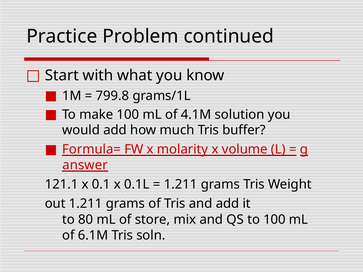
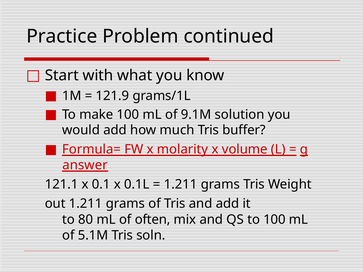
799.8: 799.8 -> 121.9 (112, 96)
4.1M: 4.1M -> 9.1M (196, 115)
store: store -> often (153, 220)
6.1M: 6.1M -> 5.1M (93, 235)
